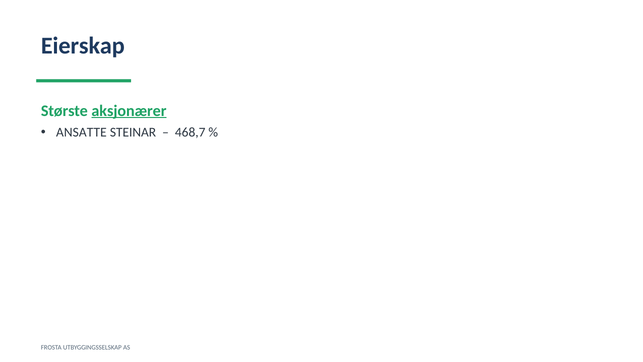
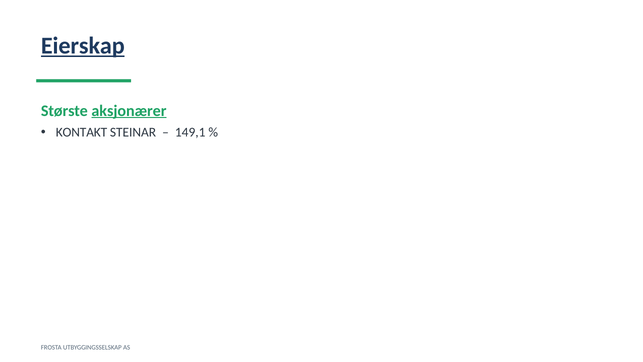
Eierskap underline: none -> present (83, 46)
ANSATTE: ANSATTE -> KONTAKT (82, 132)
468,7: 468,7 -> 149,1 (190, 132)
